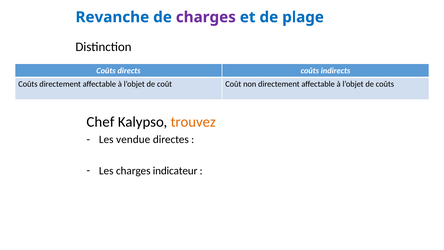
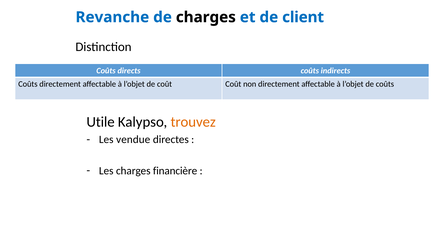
charges colour: purple -> black (206, 17)
plage: plage -> client (303, 17)
Chef: Chef -> Utile (101, 122)
indicateur: indicateur -> financière (175, 171)
